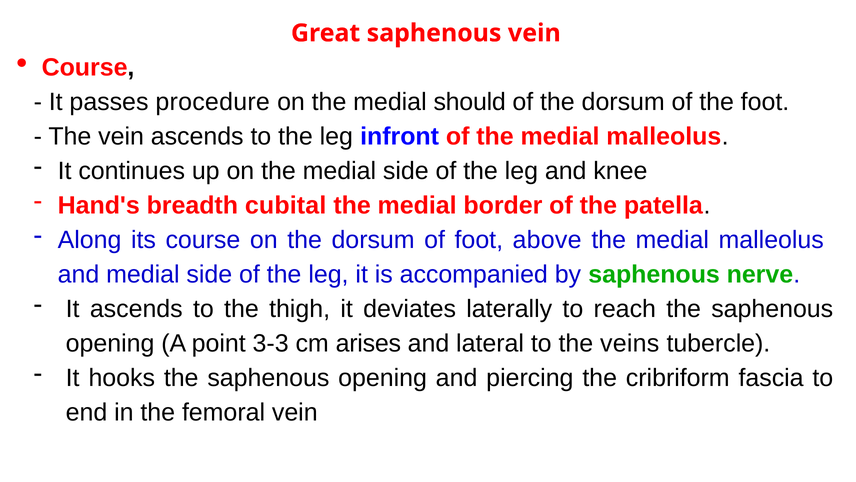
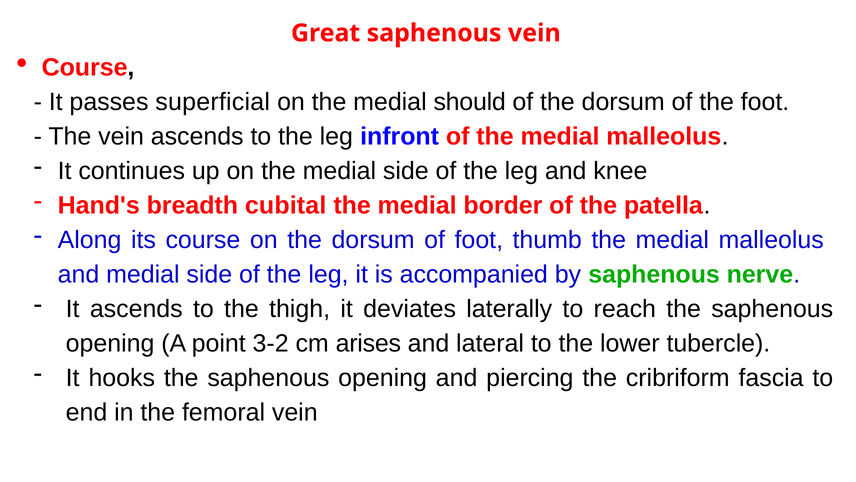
procedure: procedure -> superficial (213, 102)
above: above -> thumb (547, 240)
3-3: 3-3 -> 3-2 (271, 343)
veins: veins -> lower (630, 343)
